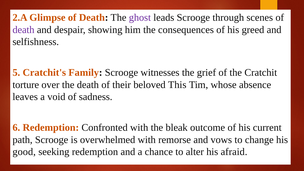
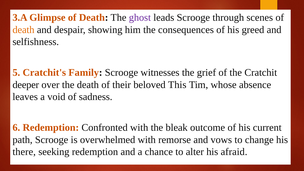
2.A: 2.A -> 3.A (20, 18)
death colour: purple -> orange (23, 30)
torture: torture -> deeper (26, 85)
good: good -> there (24, 152)
